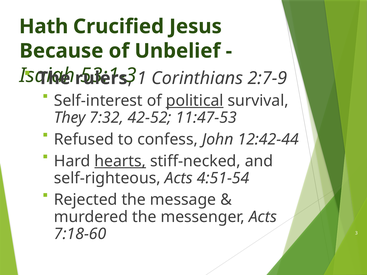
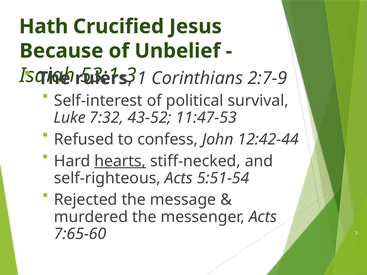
political underline: present -> none (195, 101)
They: They -> Luke (70, 118)
42-52: 42-52 -> 43-52 (150, 118)
4:51-54: 4:51-54 -> 5:51-54 (223, 178)
7:18-60: 7:18-60 -> 7:65-60 (80, 234)
